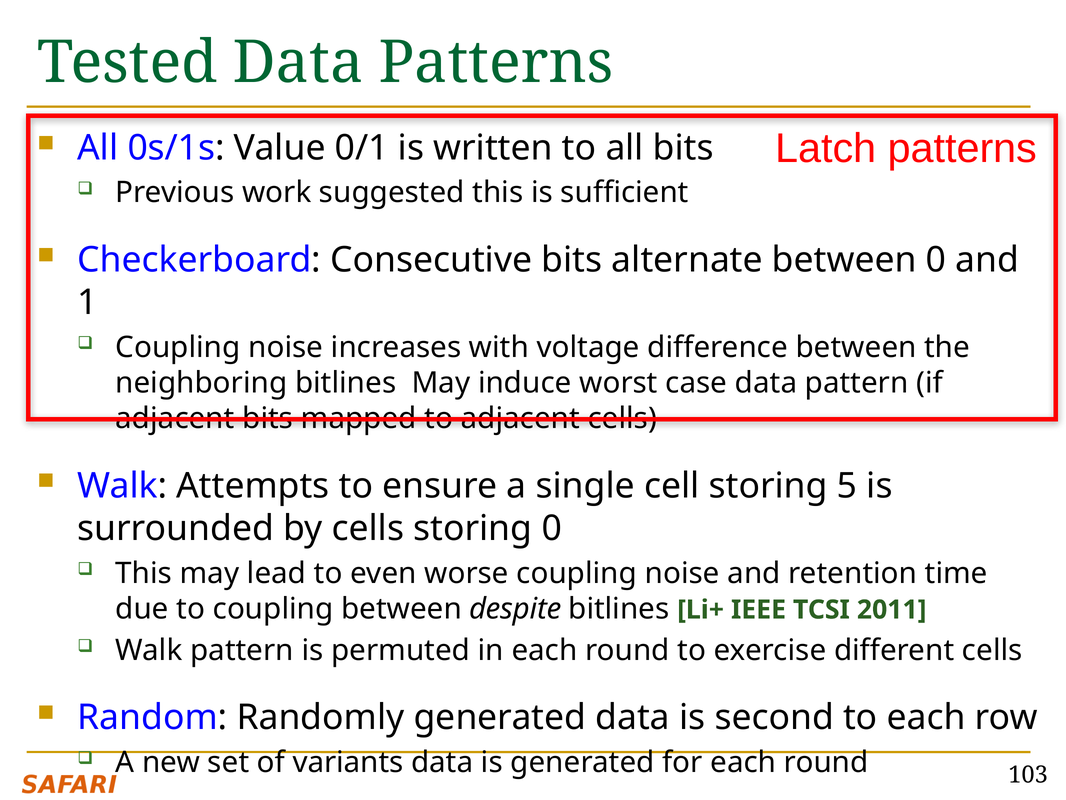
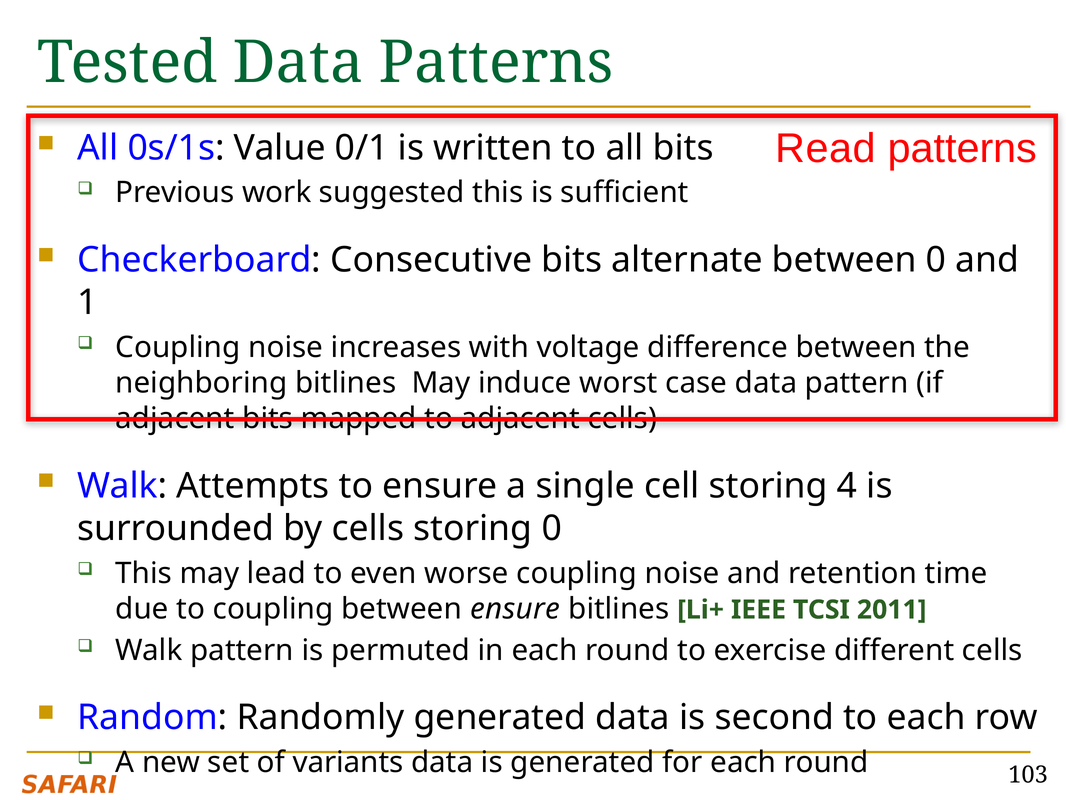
Latch: Latch -> Read (825, 148)
5: 5 -> 4 (847, 486)
between despite: despite -> ensure (515, 608)
